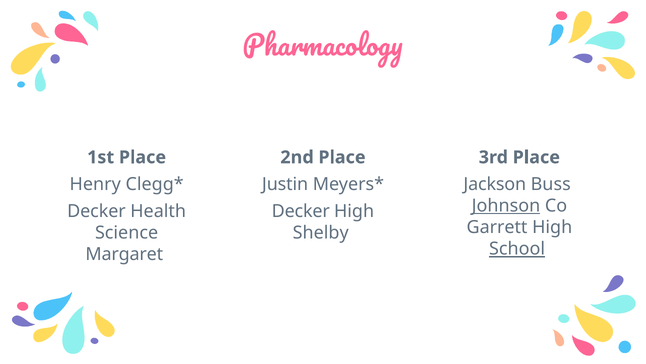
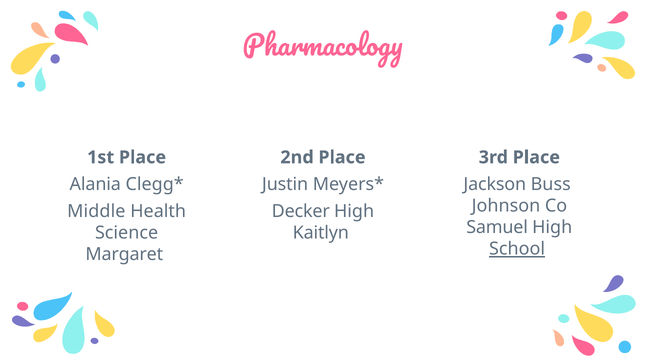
Henry: Henry -> Alania (95, 184)
Johnson underline: present -> none (506, 206)
Decker: Decker -> Middle (96, 211)
Garrett: Garrett -> Samuel (497, 227)
Shelby: Shelby -> Kaitlyn (321, 232)
